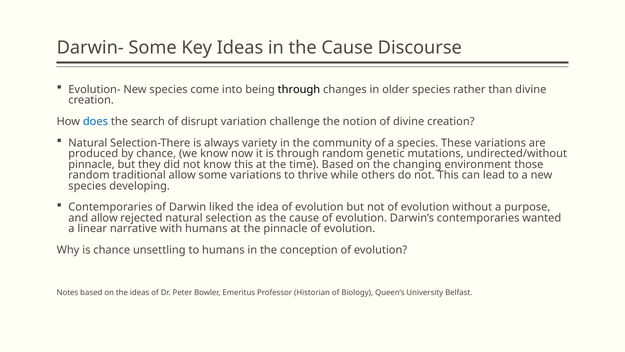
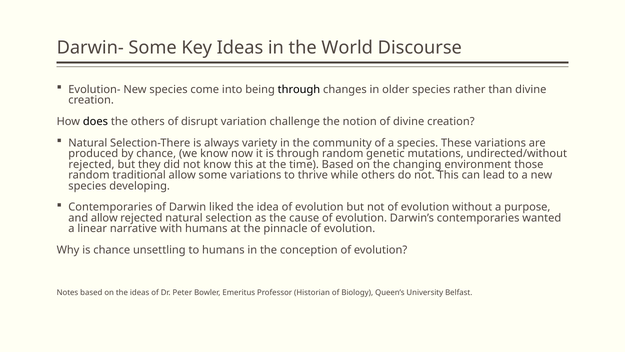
in the Cause: Cause -> World (347, 48)
does colour: blue -> black (95, 121)
the search: search -> others (148, 121)
pinnacle: pinnacle -> rejected (91, 164)
